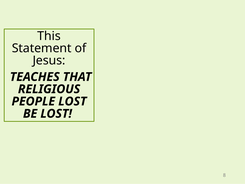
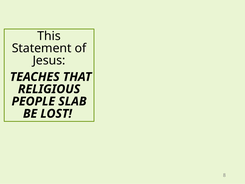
PEOPLE LOST: LOST -> SLAB (72, 101)
